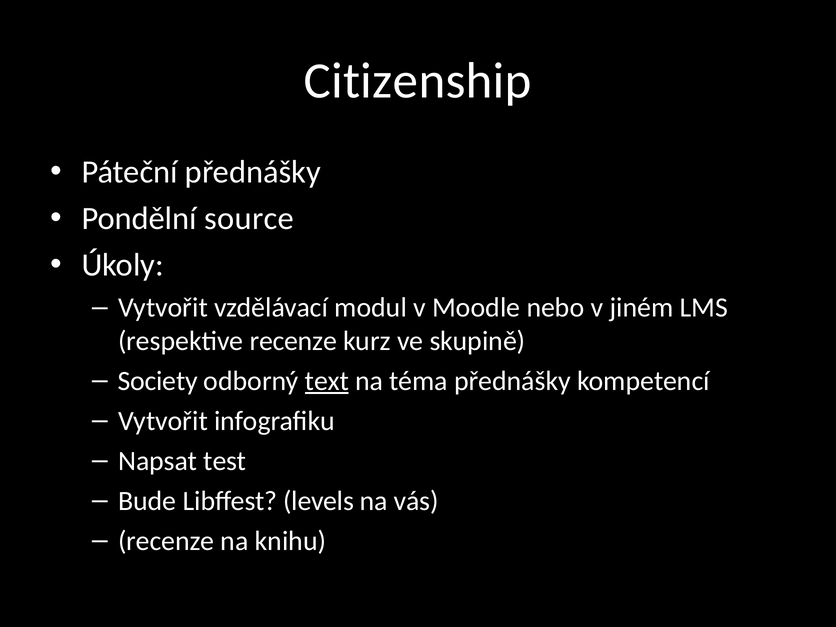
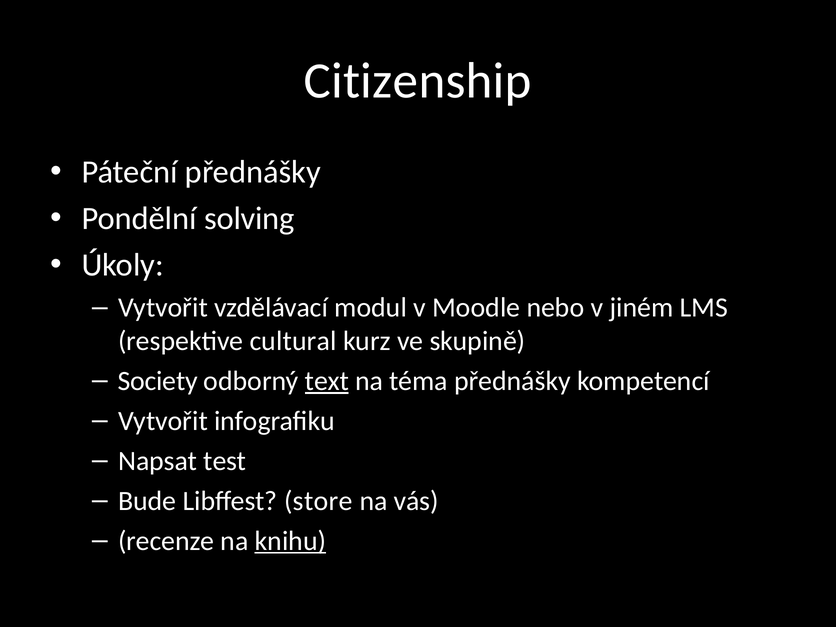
source: source -> solving (249, 219)
respektive recenze: recenze -> cultural (293, 341)
levels: levels -> store (318, 501)
knihu underline: none -> present (290, 541)
